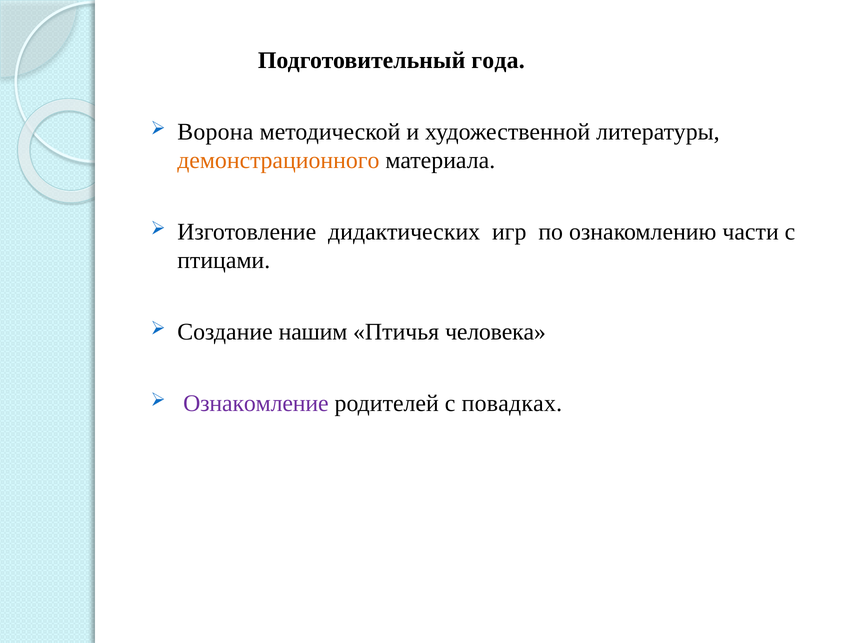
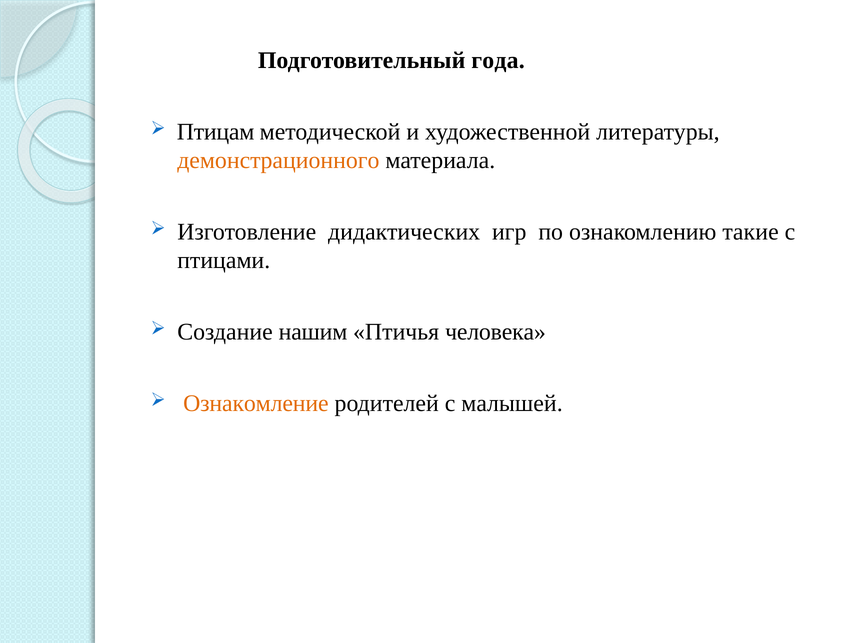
Ворона: Ворона -> Птицам (216, 132)
части: части -> такие (751, 232)
Ознакомление colour: purple -> orange (256, 403)
повадках: повадках -> малышей (512, 403)
